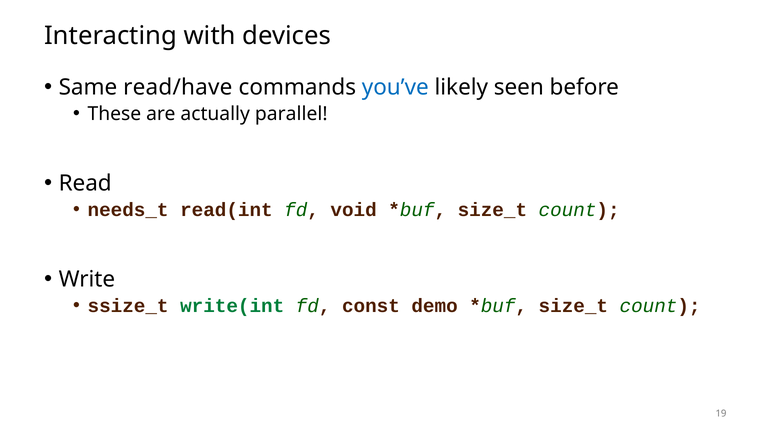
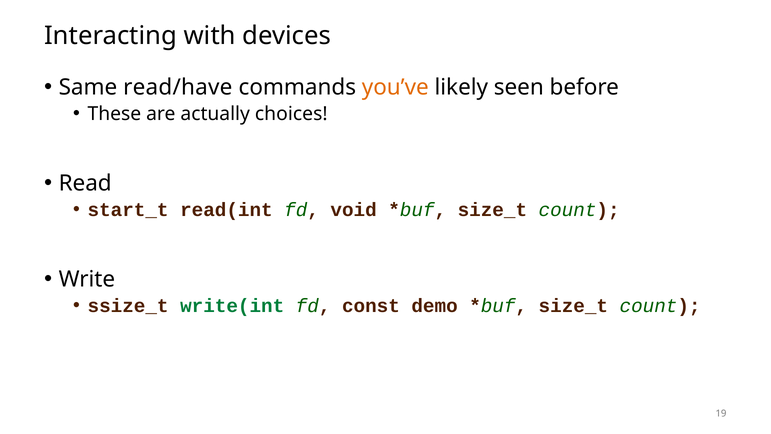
you’ve colour: blue -> orange (395, 87)
parallel: parallel -> choices (291, 114)
needs_t: needs_t -> start_t (128, 210)
